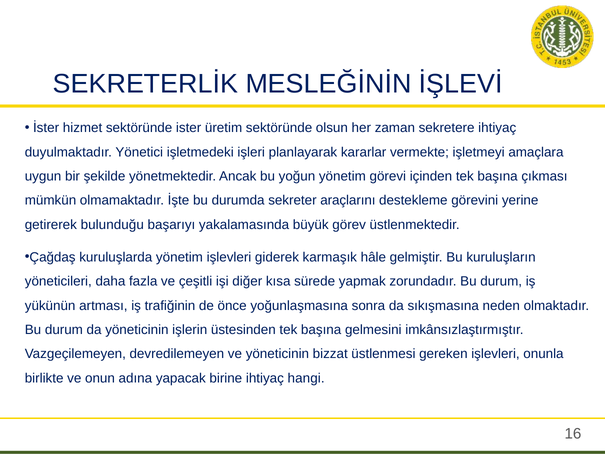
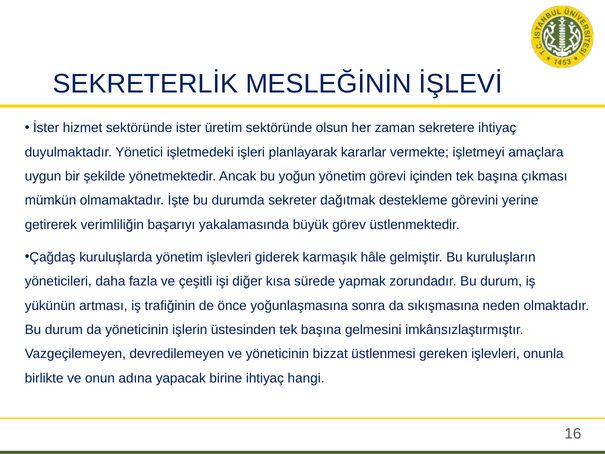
araçlarını: araçlarını -> dağıtmak (348, 200)
bulunduğu: bulunduğu -> verimliliğin (112, 225)
